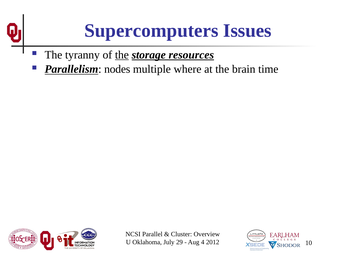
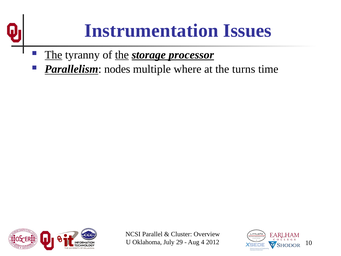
Supercomputers: Supercomputers -> Instrumentation (151, 31)
The underline: none -> present (53, 55)
resources: resources -> processor (191, 55)
brain: brain -> turns (244, 69)
